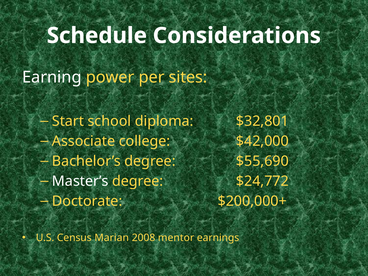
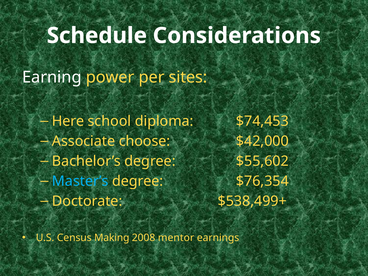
Start: Start -> Here (68, 121)
$32,801: $32,801 -> $74,453 (262, 121)
college: college -> choose (145, 141)
$55,690: $55,690 -> $55,602 (262, 161)
Master’s colour: white -> light blue (80, 181)
$24,772: $24,772 -> $76,354 (262, 181)
$200,000+: $200,000+ -> $538,499+ (252, 201)
Marian: Marian -> Making (112, 238)
